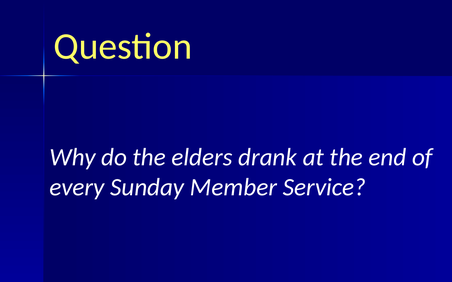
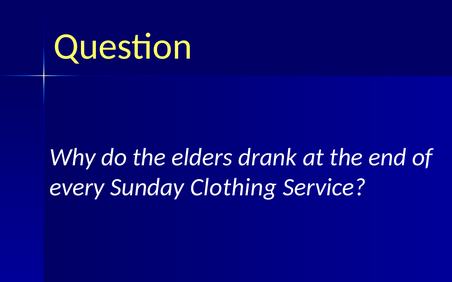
Member: Member -> Clothing (233, 188)
